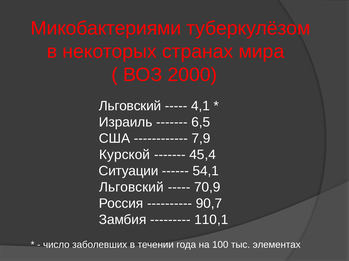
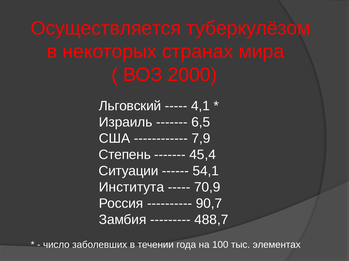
Микобактериями: Микобактериями -> Осуществляется (106, 28)
Курской: Курской -> Степень (125, 155)
Льговский: Льговский -> Института (131, 188)
110,1: 110,1 -> 488,7 (211, 220)
